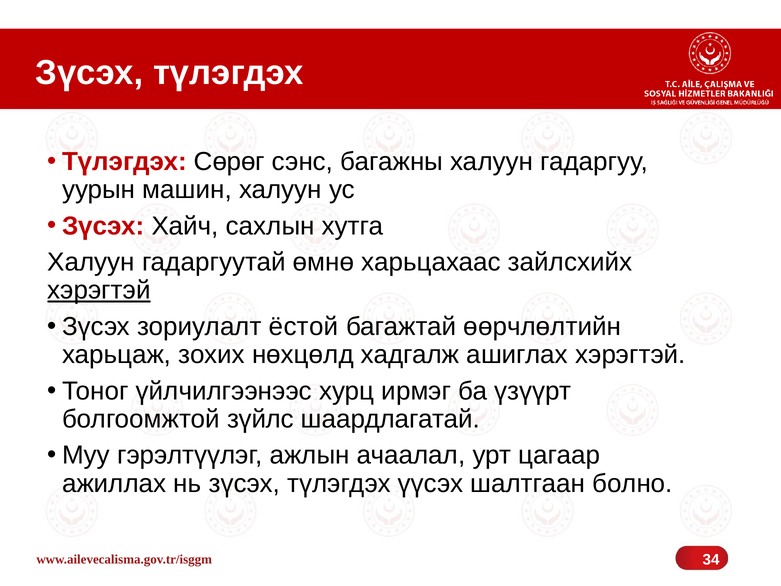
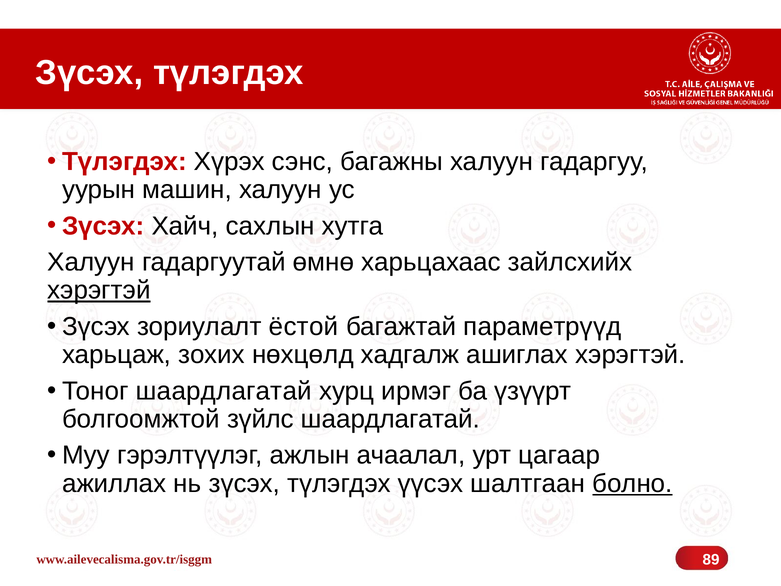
Сөрөг: Сөрөг -> Хүрэх (229, 161)
өөрчлөлтийн: өөрчлөлтийн -> параметрүүд (542, 326)
Тоног үйлчилгээнээс: үйлчилгээнээс -> шаардлагатай (224, 391)
болно underline: none -> present (632, 483)
34: 34 -> 89 (711, 559)
